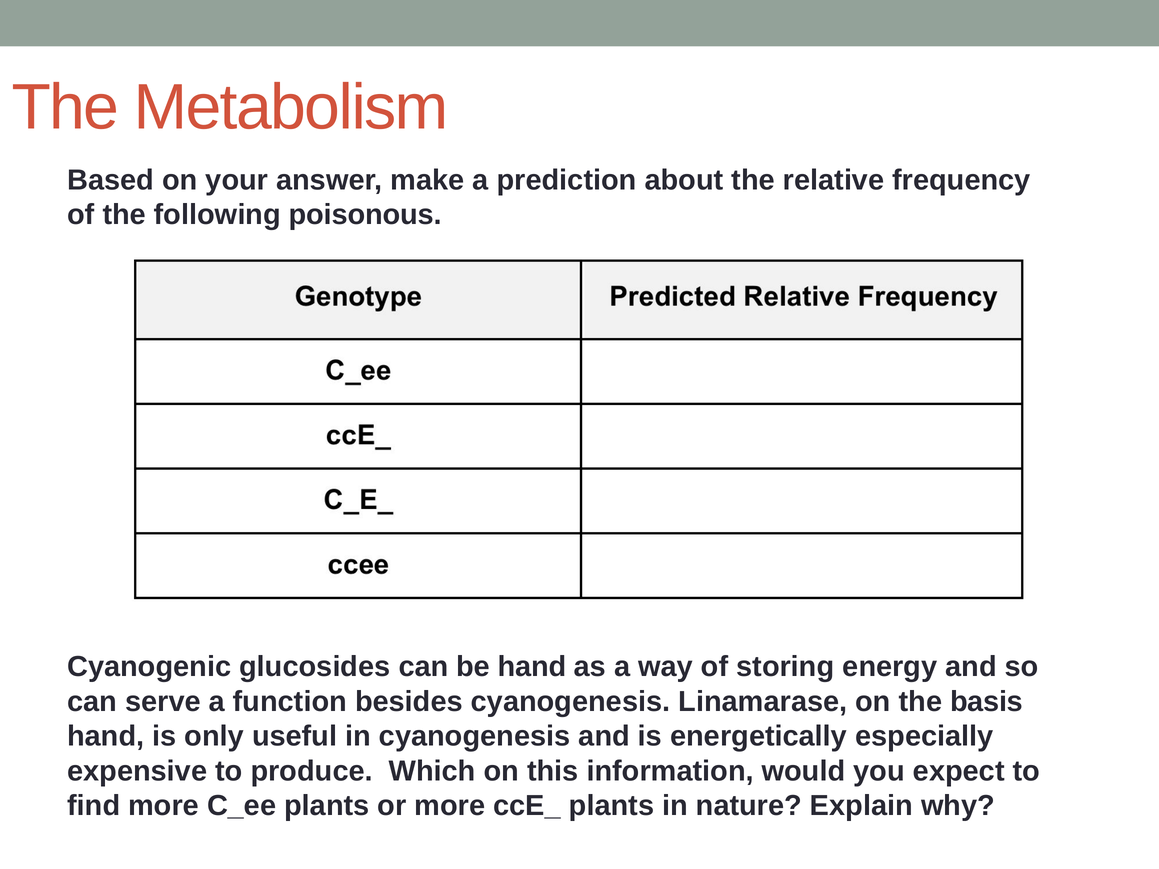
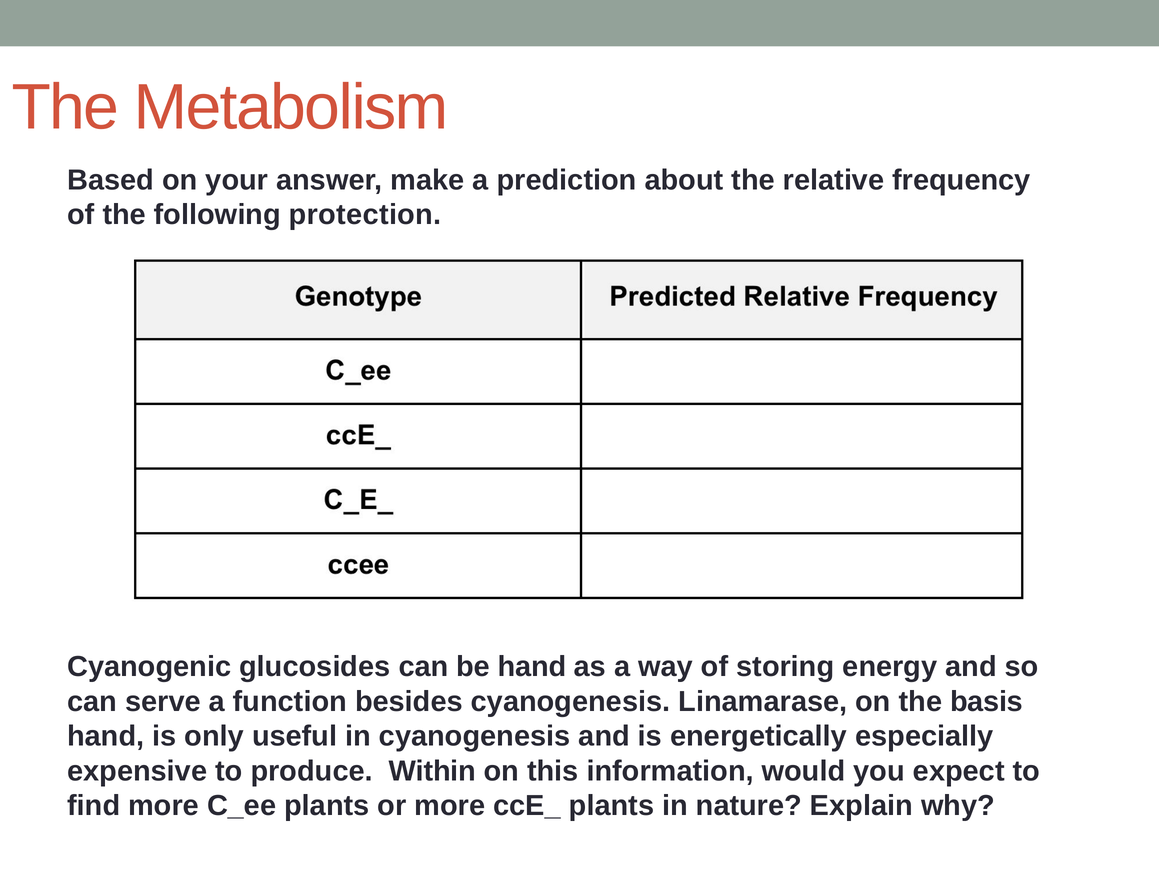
poisonous: poisonous -> protection (365, 215)
Which: Which -> Within (432, 771)
